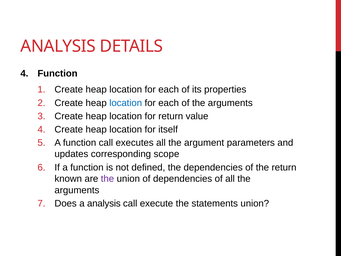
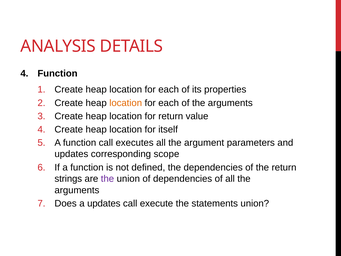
location colour: blue -> orange (126, 103)
known: known -> strings (68, 179)
a analysis: analysis -> updates (104, 203)
